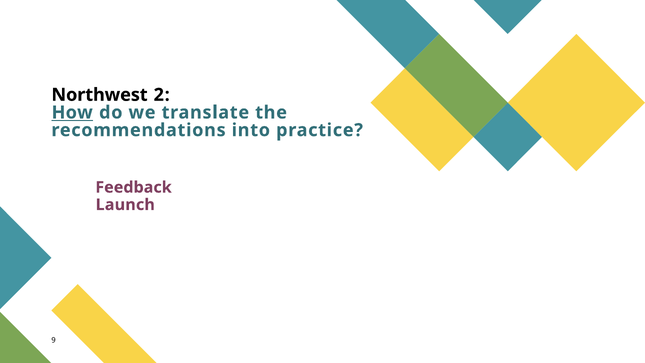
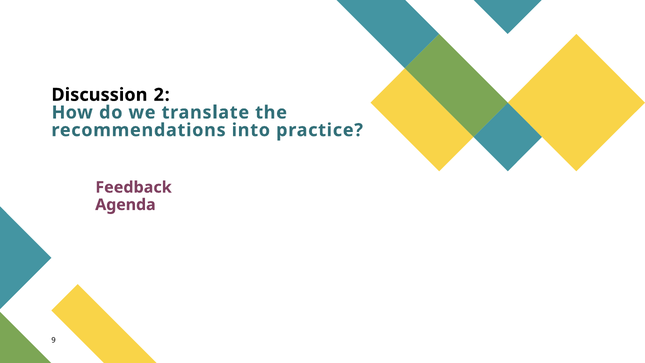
Northwest: Northwest -> Discussion (99, 95)
How underline: present -> none (72, 112)
Launch: Launch -> Agenda (125, 205)
